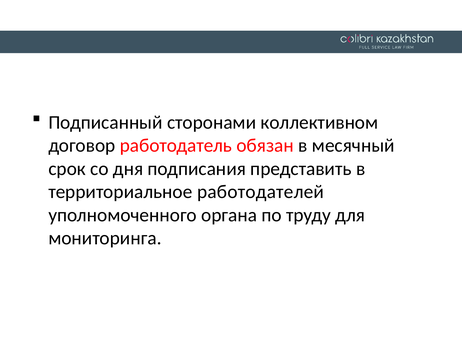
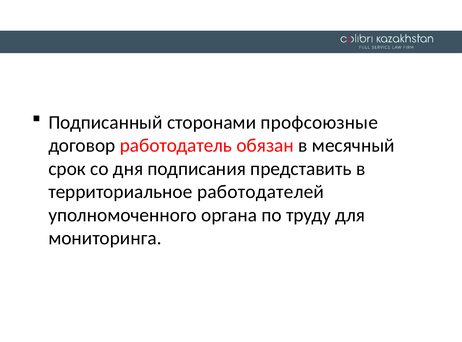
коллективном: коллективном -> профсоюзные (319, 123)
